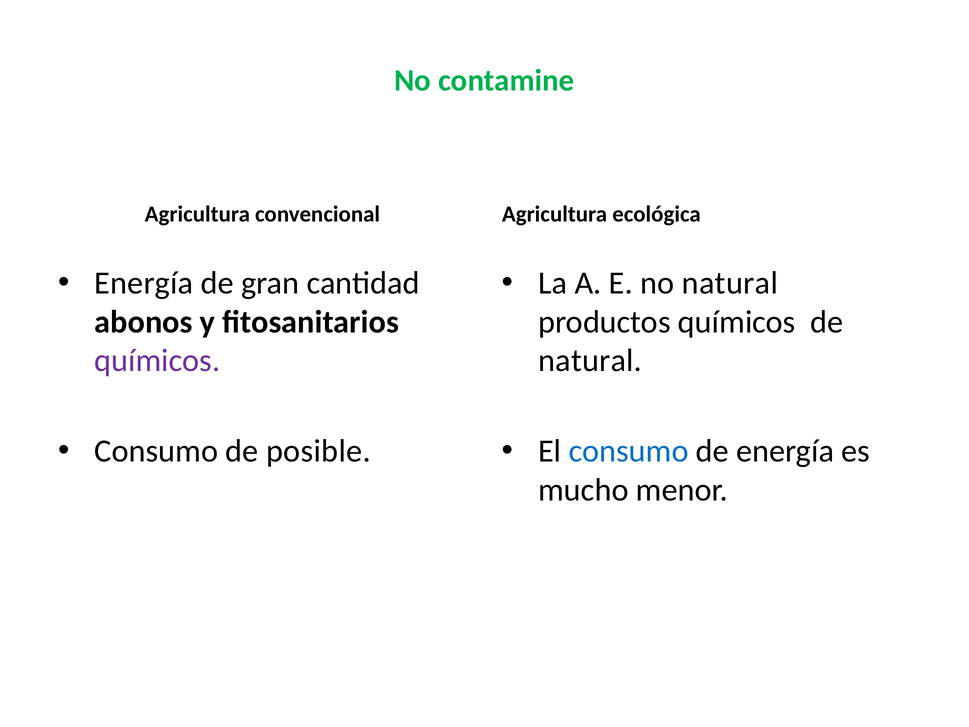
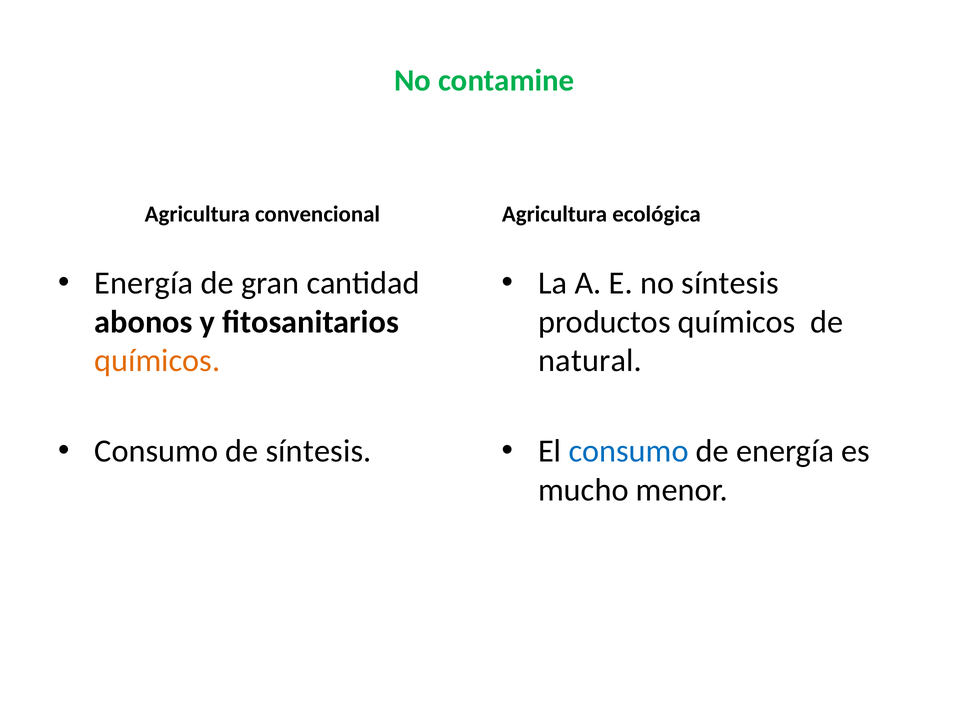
no natural: natural -> síntesis (730, 283)
químicos colour: purple -> orange (157, 361)
de posible: posible -> síntesis (319, 451)
